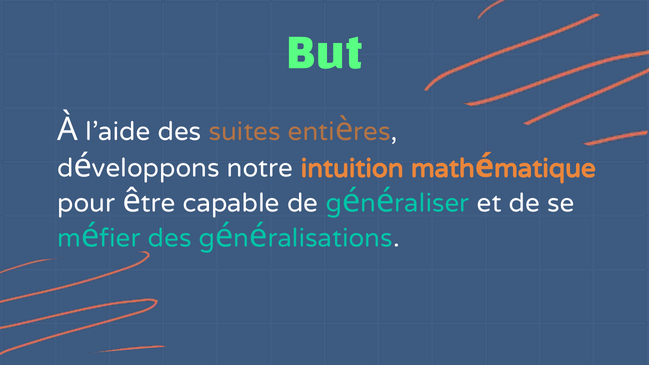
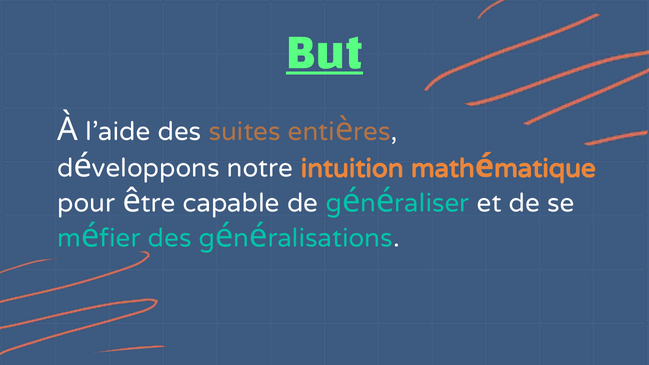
But underline: none -> present (325, 52)
